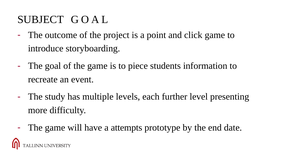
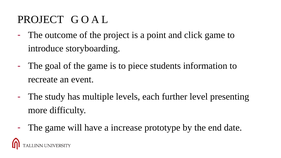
SUBJECT: SUBJECT -> PROJECT (41, 19)
attempts: attempts -> increase (126, 128)
